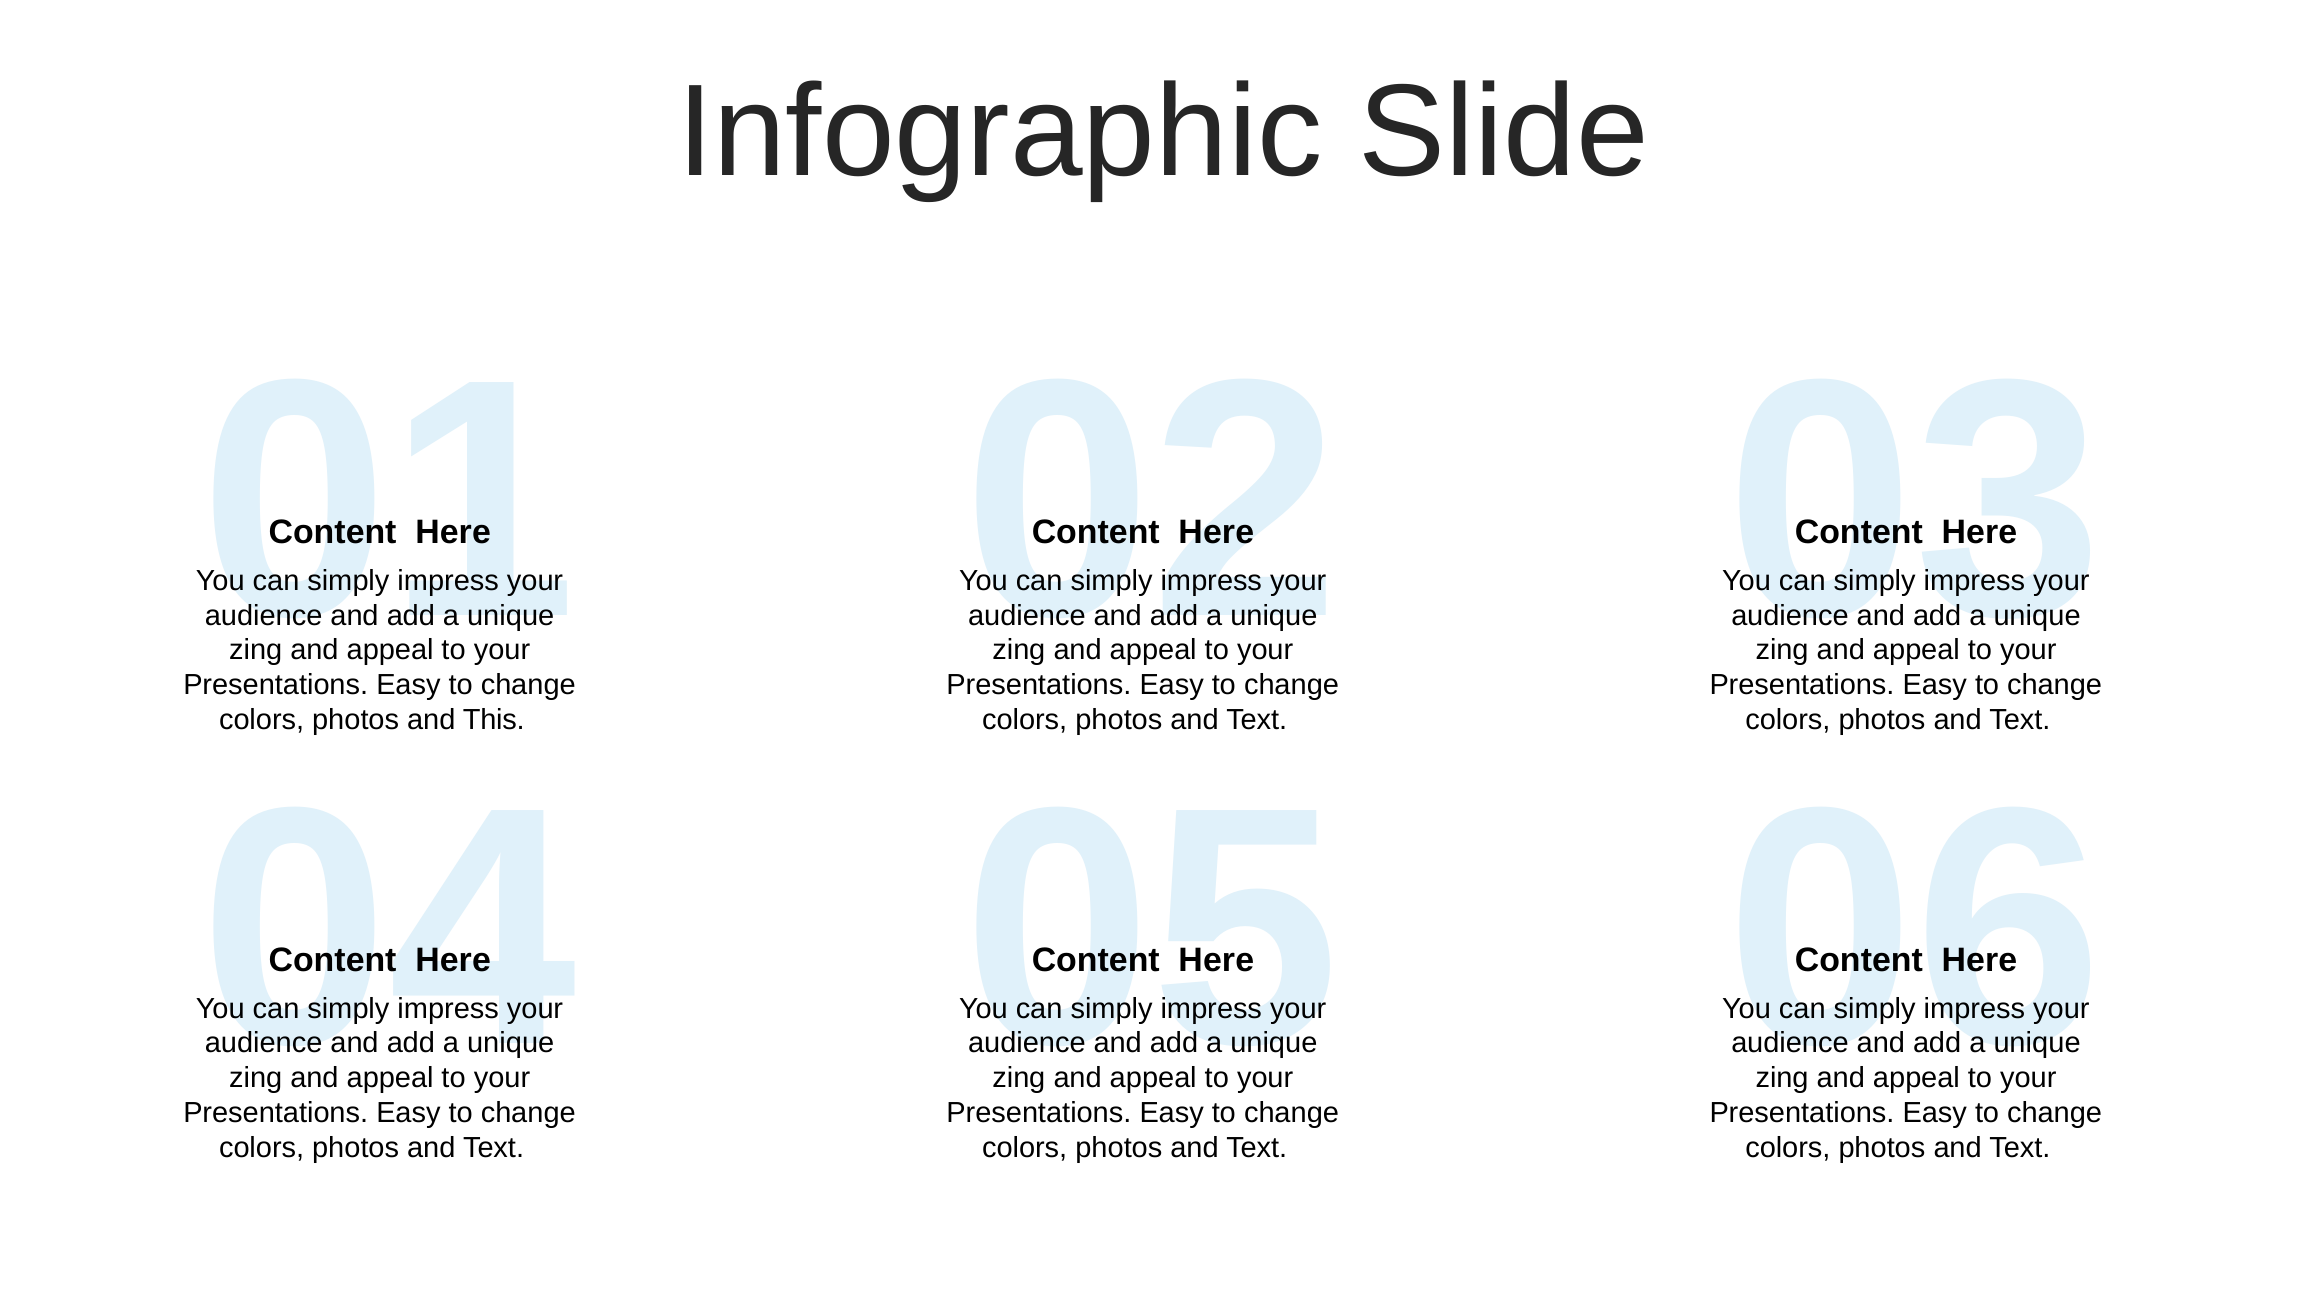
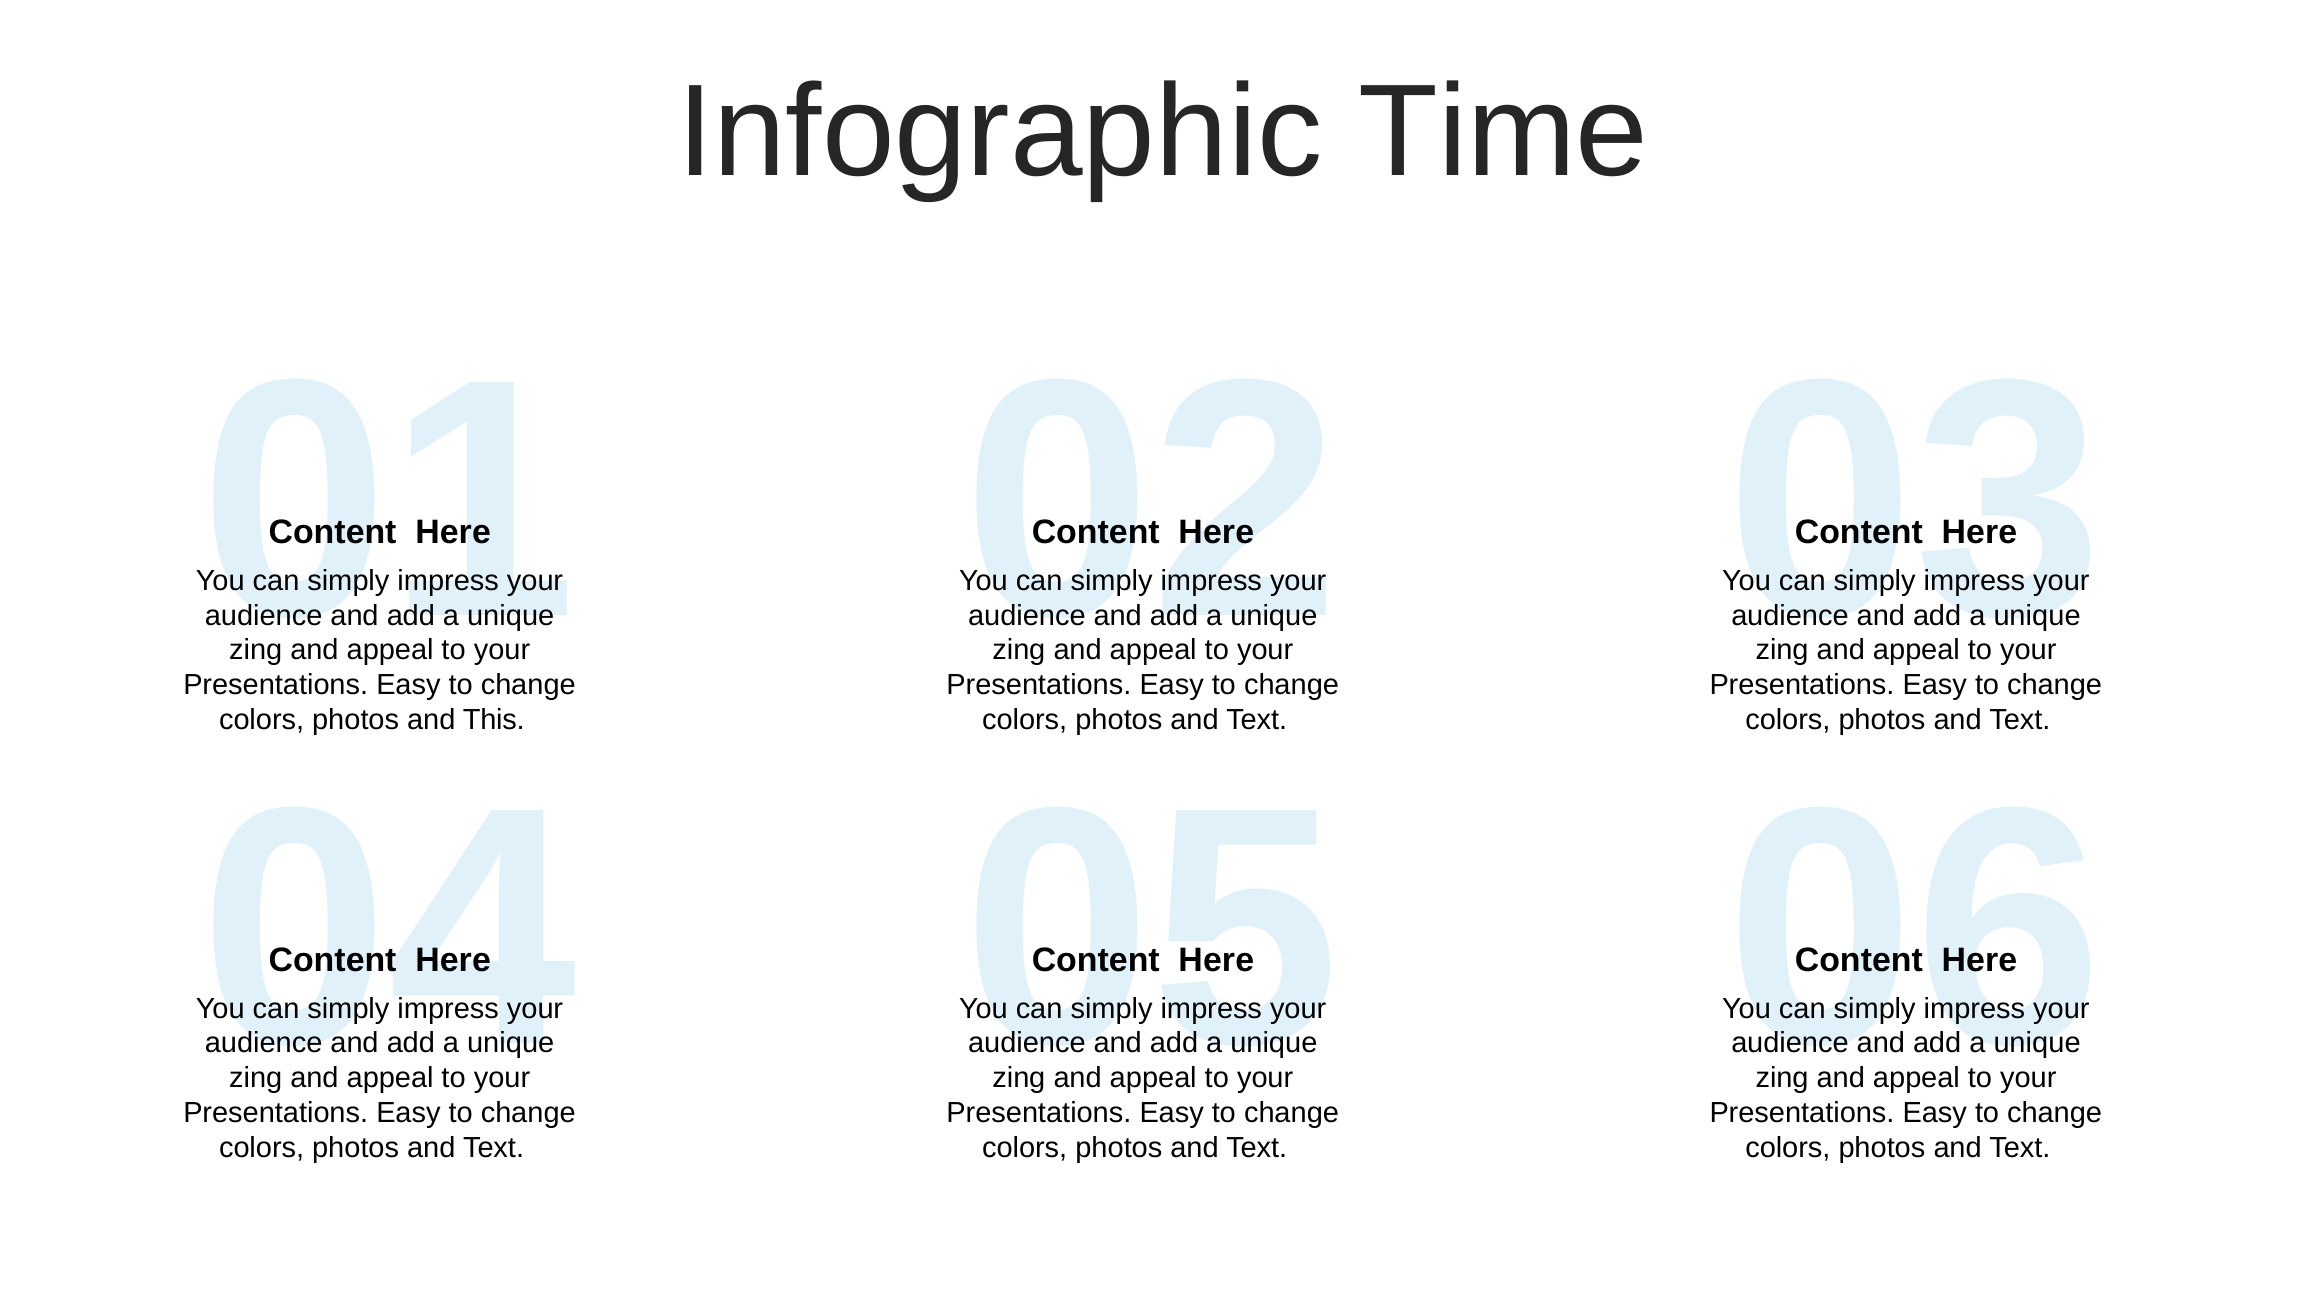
Slide: Slide -> Time (1504, 133)
